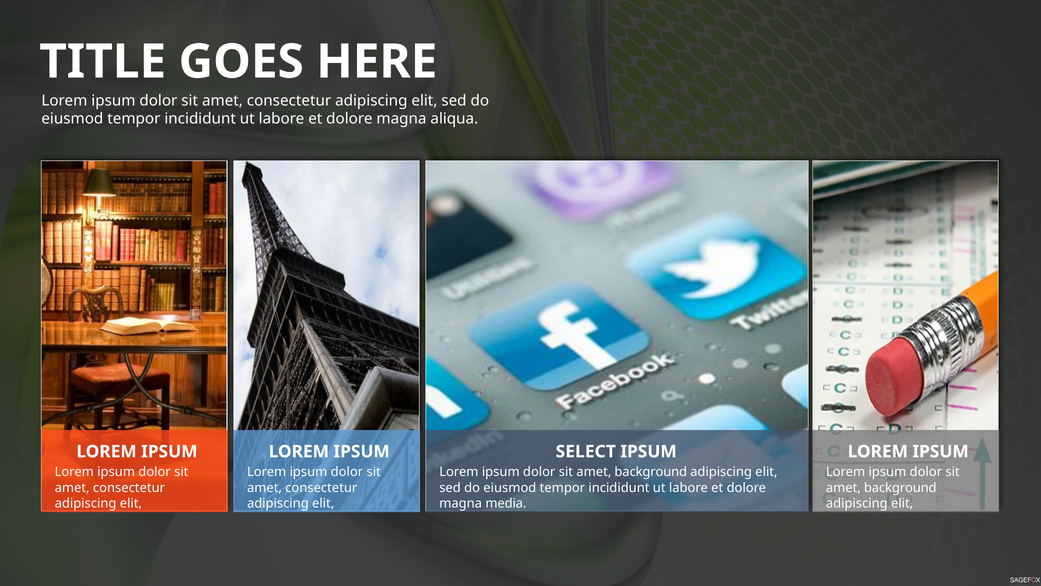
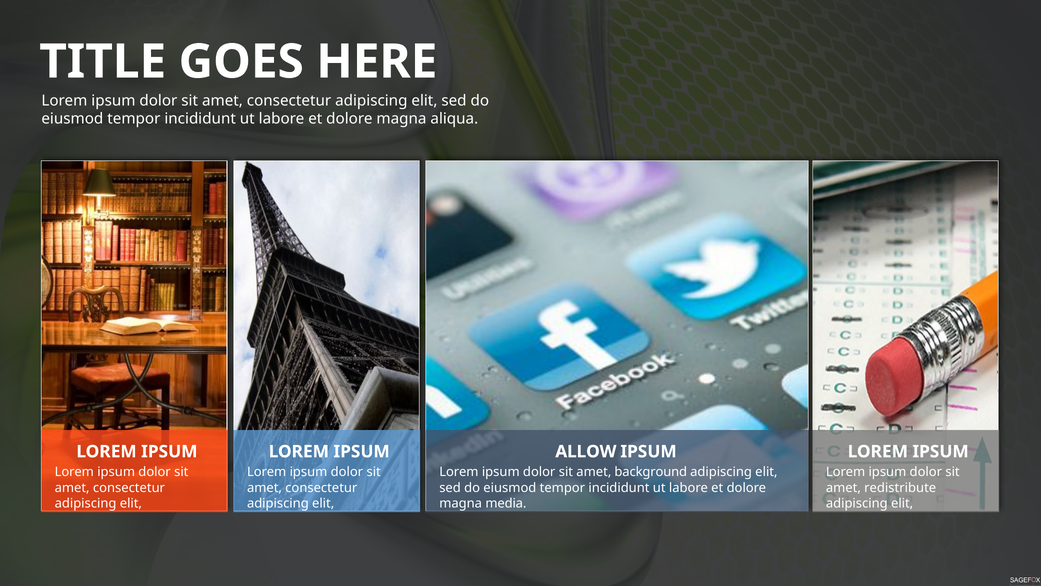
SELECT: SELECT -> ALLOW (586, 451)
background: background -> redistribute (900, 487)
